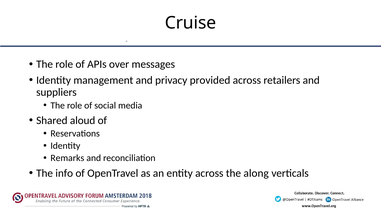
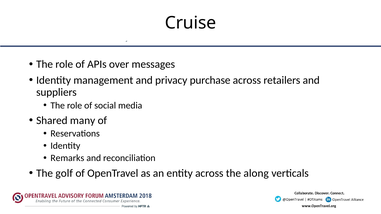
provided: provided -> purchase (210, 80)
aloud: aloud -> many (83, 121)
info: info -> golf (64, 173)
